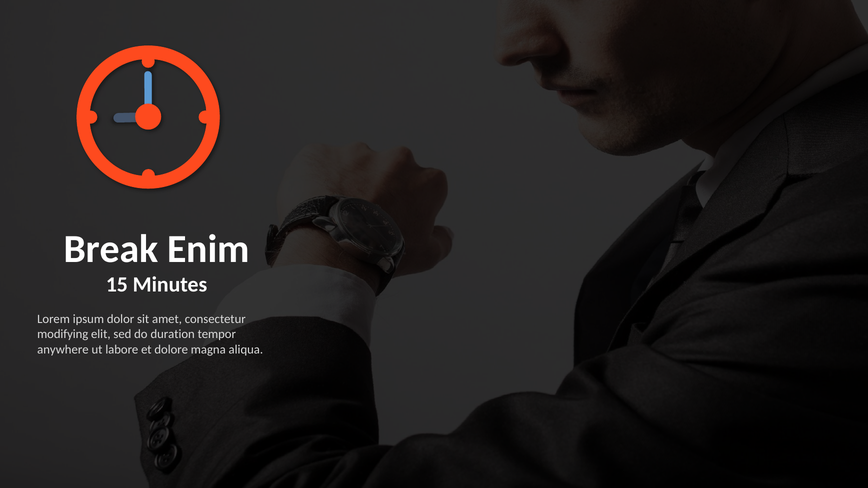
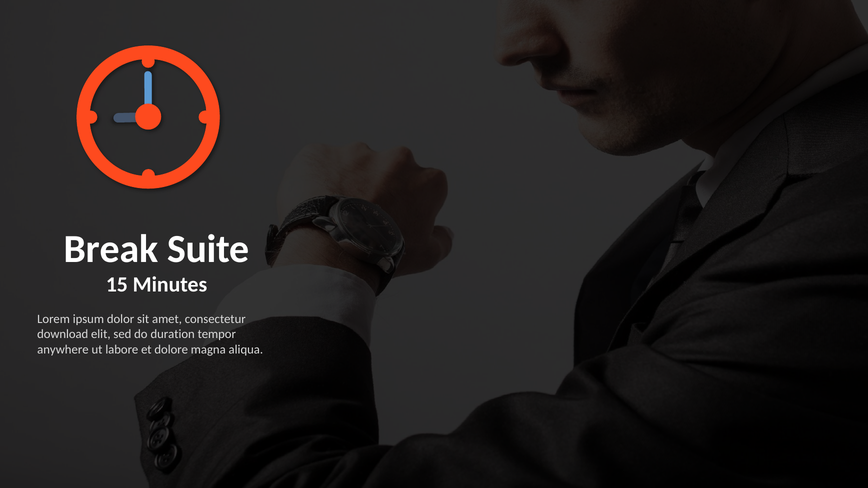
Enim: Enim -> Suite (208, 249)
modifying: modifying -> download (63, 334)
